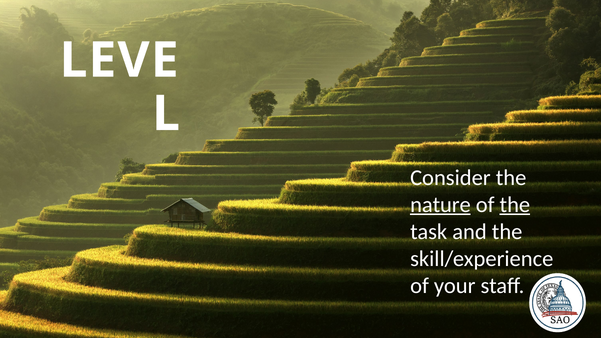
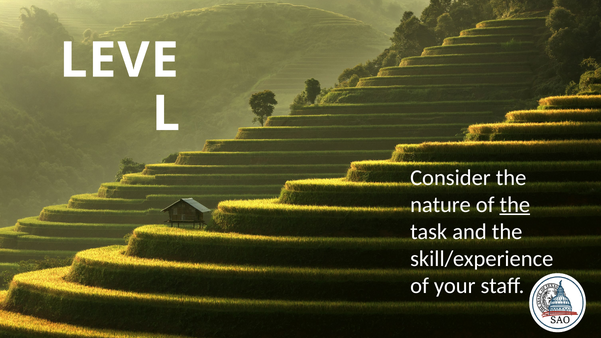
nature underline: present -> none (440, 205)
